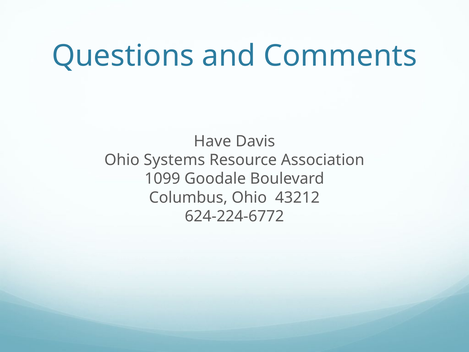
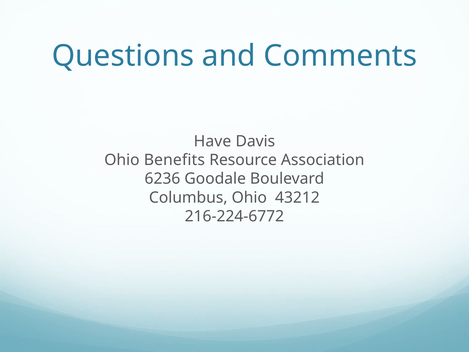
Systems: Systems -> Benefits (174, 160)
1099: 1099 -> 6236 (162, 179)
624-224-6772: 624-224-6772 -> 216-224-6772 (234, 216)
